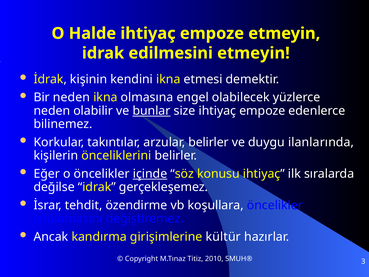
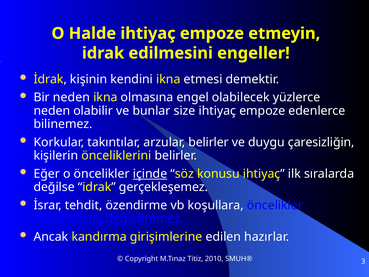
edilmesini etmeyin: etmeyin -> engeller (253, 53)
bunlar underline: present -> none (151, 111)
ilanlarında: ilanlarında -> çaresizliğin (321, 142)
kültür: kültür -> edilen (223, 236)
